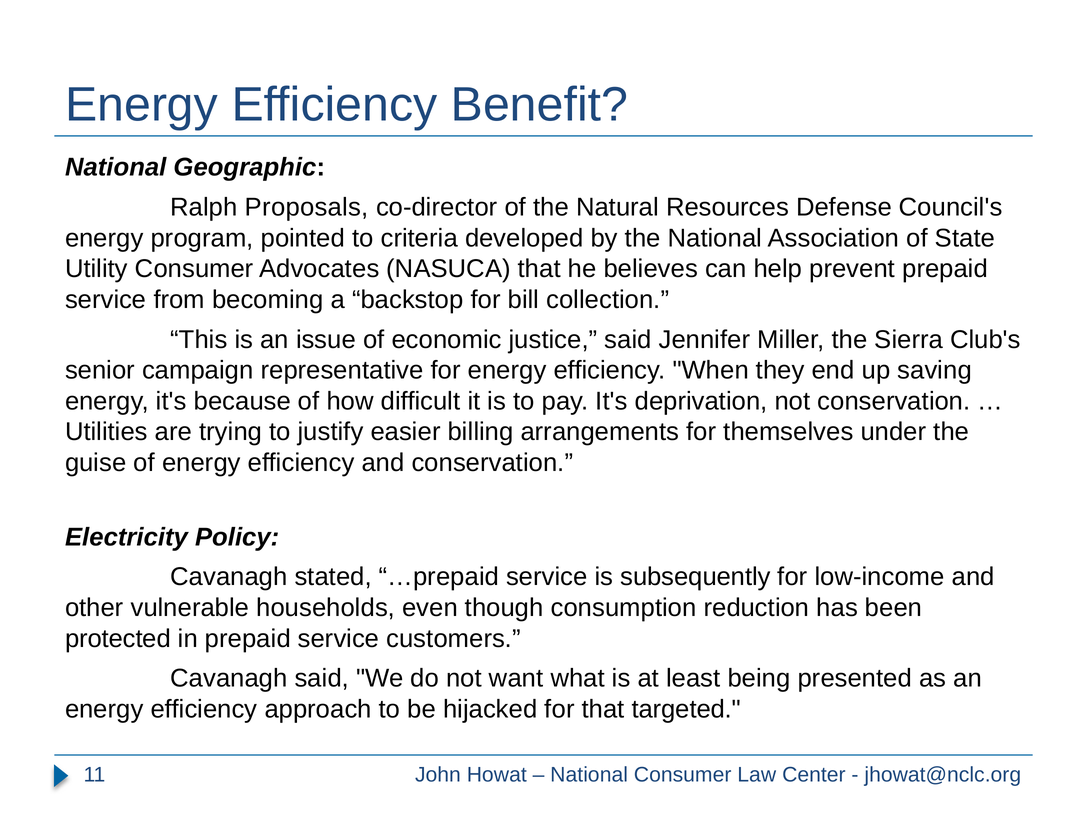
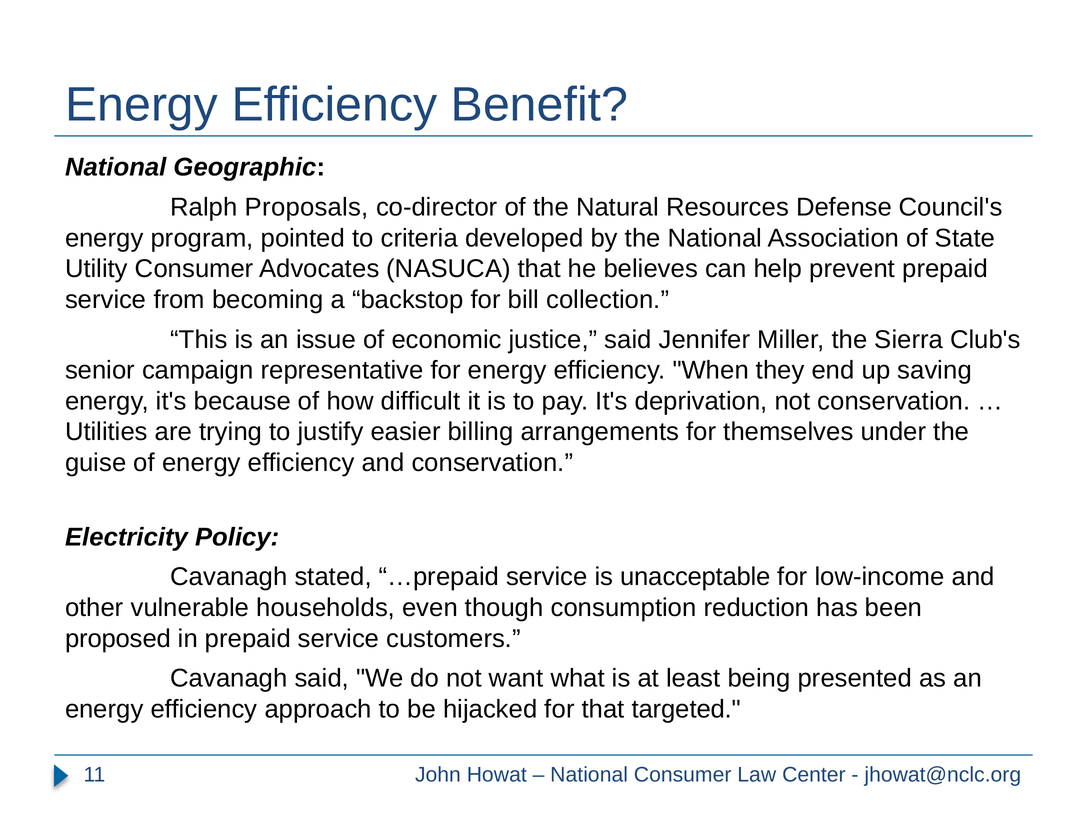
subsequently: subsequently -> unacceptable (695, 577)
protected: protected -> proposed (118, 639)
